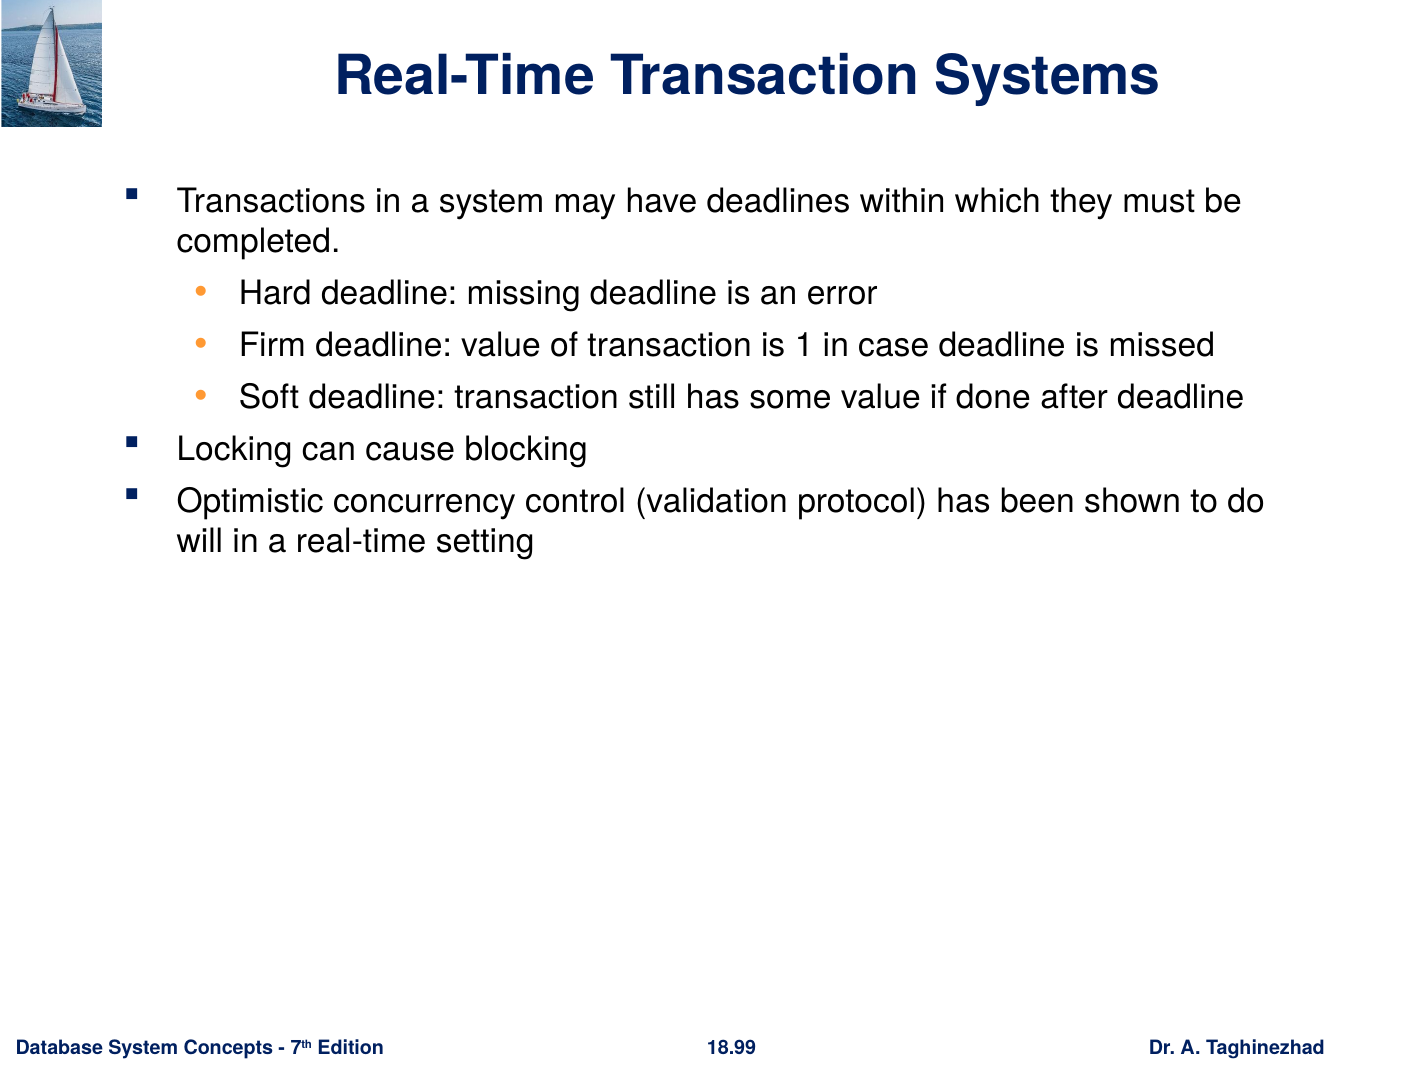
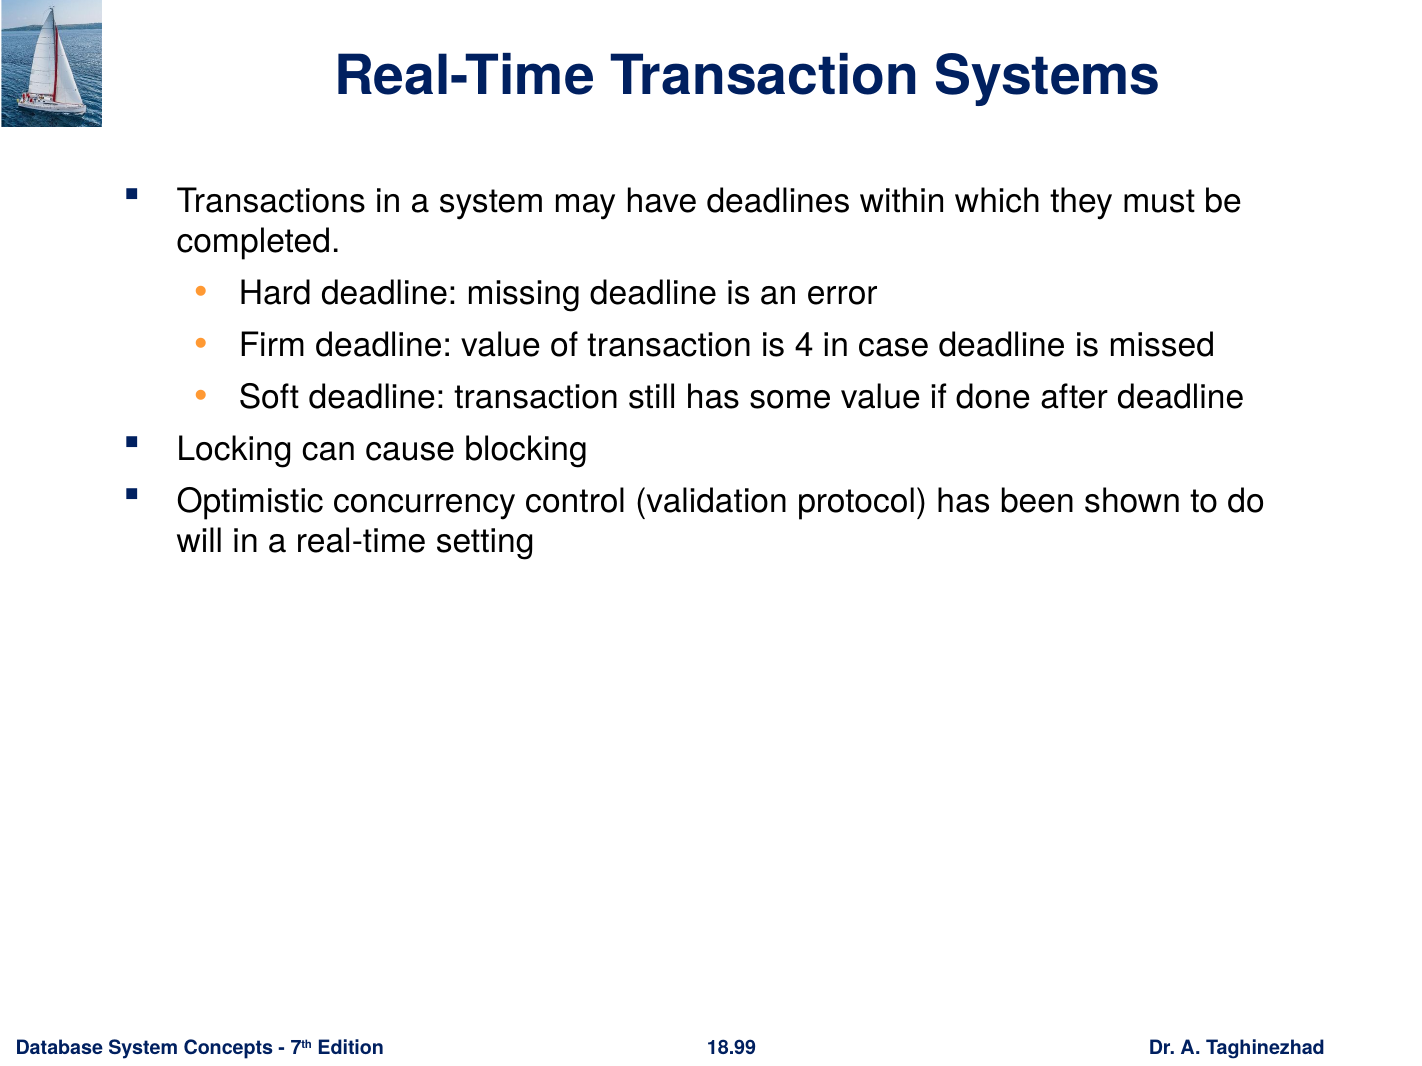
1: 1 -> 4 (804, 345)
